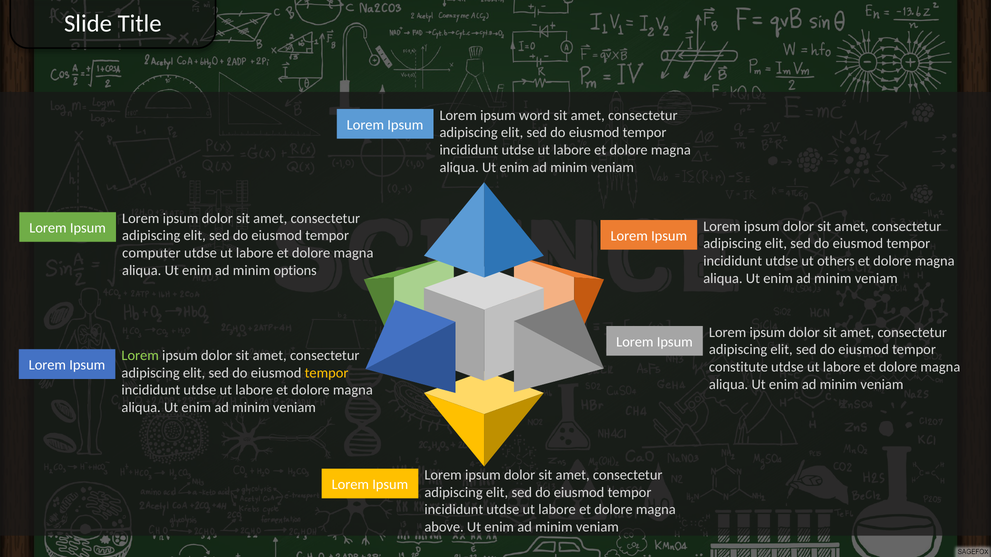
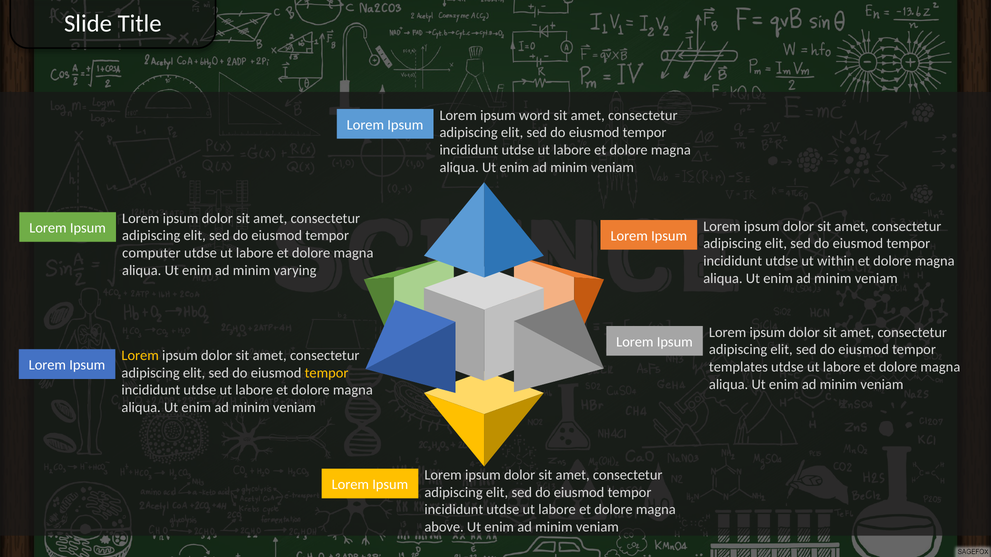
others: others -> within (836, 261)
options: options -> varying (295, 271)
Lorem colour: light green -> yellow (140, 356)
constitute: constitute -> templates (738, 367)
